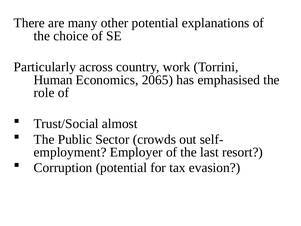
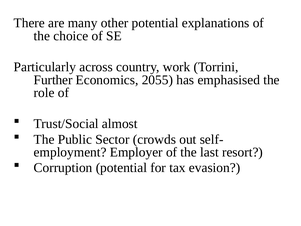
Human: Human -> Further (53, 80)
2065: 2065 -> 2055 (157, 80)
